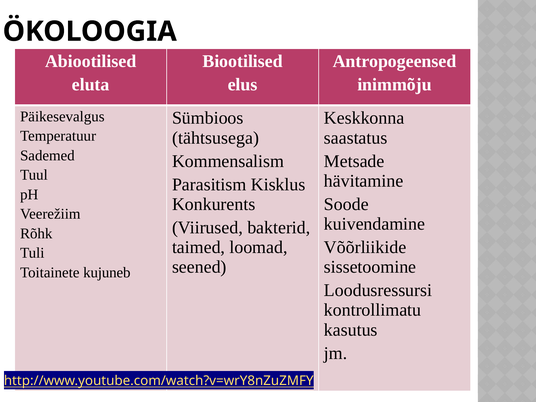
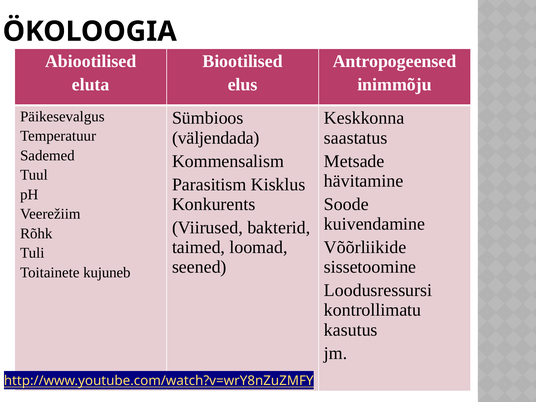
tähtsusega: tähtsusega -> väljendada (216, 138)
